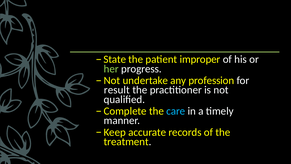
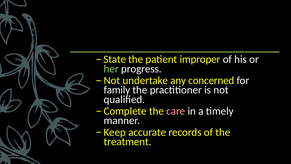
profession: profession -> concerned (211, 80)
result: result -> family (117, 90)
care colour: light blue -> pink (176, 111)
